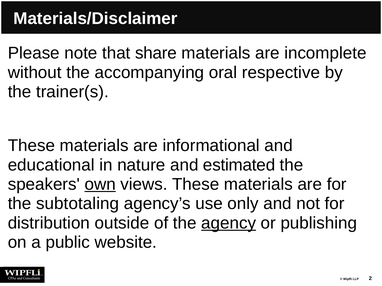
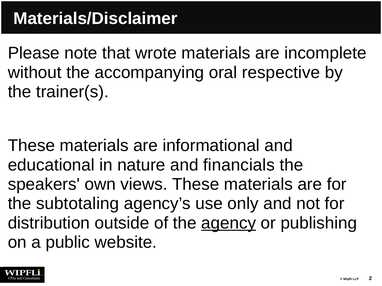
share: share -> wrote (156, 53)
estimated: estimated -> financials (239, 165)
own underline: present -> none (100, 185)
